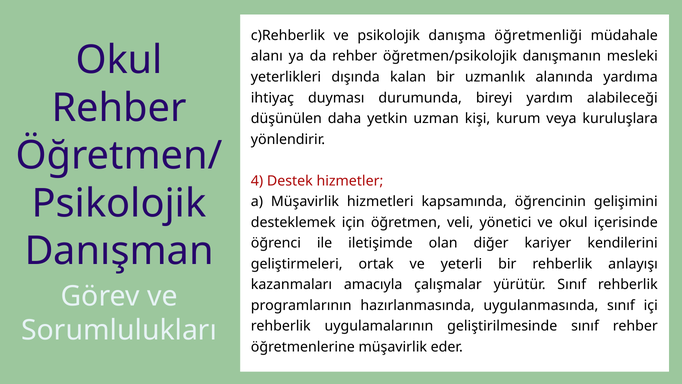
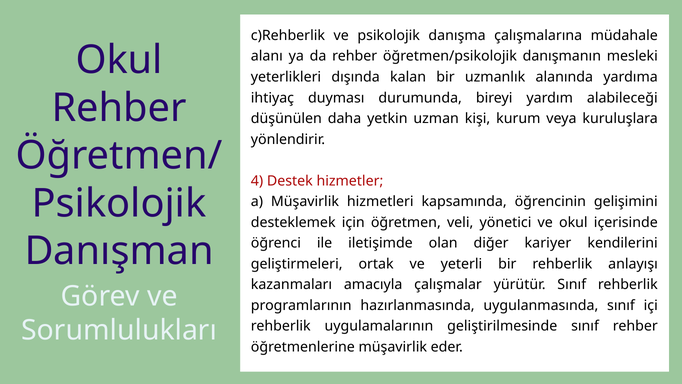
öğretmenliği: öğretmenliği -> çalışmalarına (538, 35)
